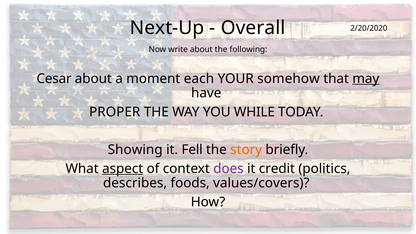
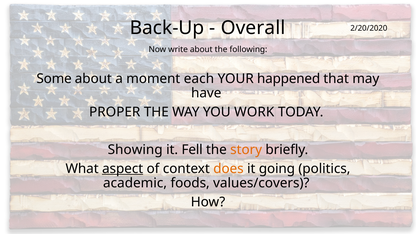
Next-Up: Next-Up -> Back-Up (167, 28)
Cesar: Cesar -> Some (54, 79)
somehow: somehow -> happened (289, 79)
may underline: present -> none (366, 79)
WHILE: WHILE -> WORK (254, 112)
does colour: purple -> orange (228, 169)
credit: credit -> going (277, 169)
describes: describes -> academic (135, 183)
